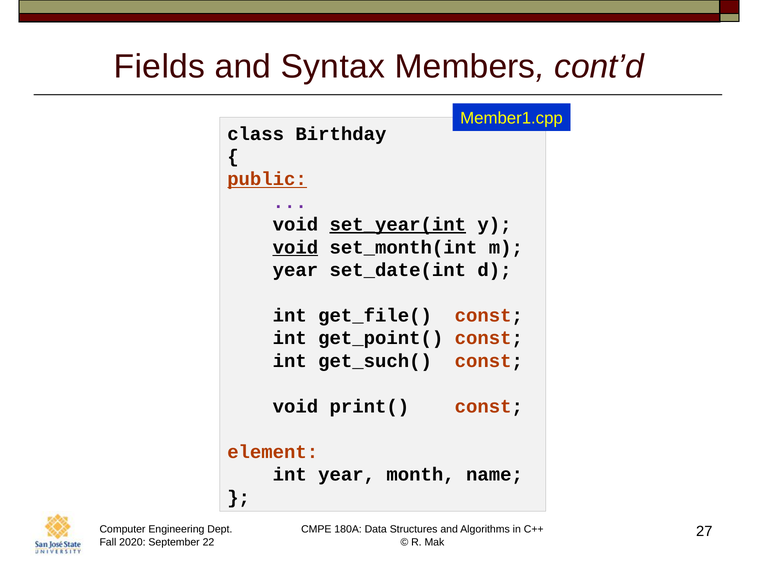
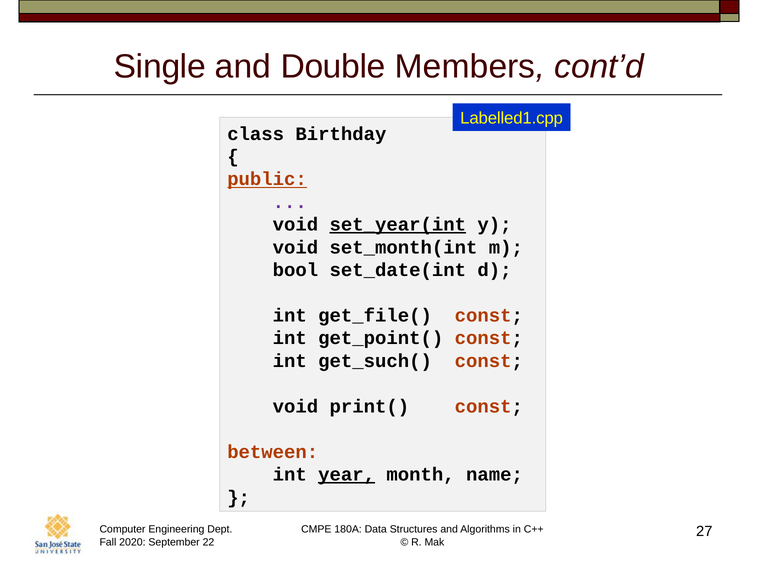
Fields: Fields -> Single (160, 67)
Syntax: Syntax -> Double (333, 67)
Member1.cpp: Member1.cpp -> Labelled1.cpp (512, 118)
void underline: present -> none (295, 248)
year: year -> bool (295, 270)
element: element -> between (273, 452)
year underline: none -> present (347, 475)
